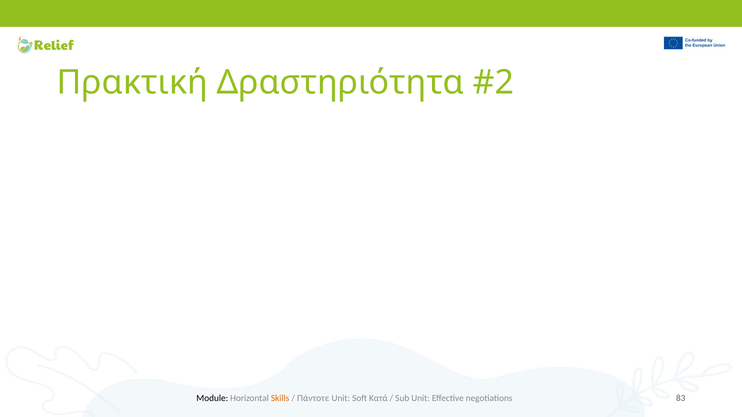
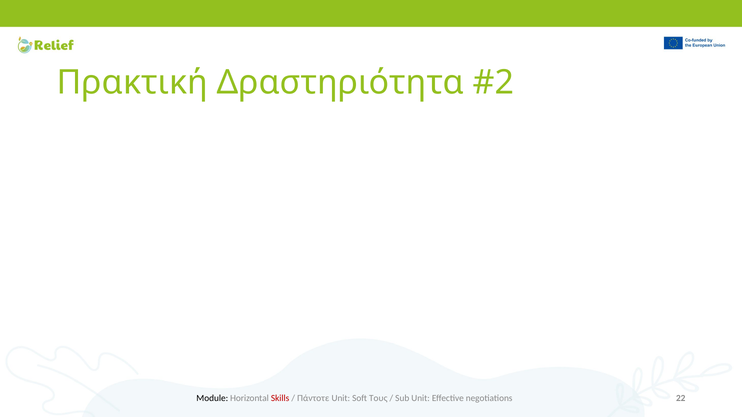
Skills colour: orange -> red (280, 398)
Κατά: Κατά -> Τους (378, 398)
83: 83 -> 22 (681, 398)
